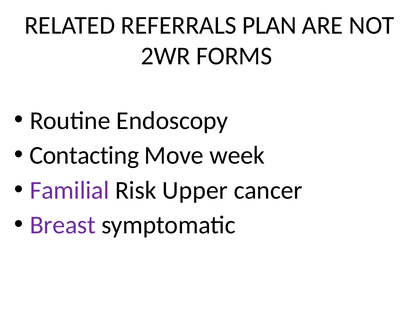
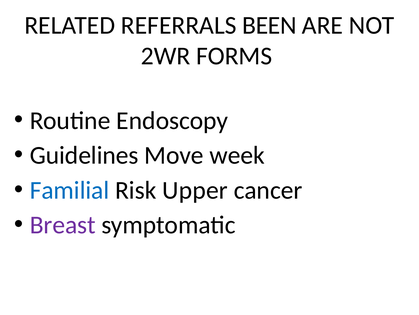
PLAN: PLAN -> BEEN (269, 25)
Contacting: Contacting -> Guidelines (84, 155)
Familial colour: purple -> blue (70, 190)
